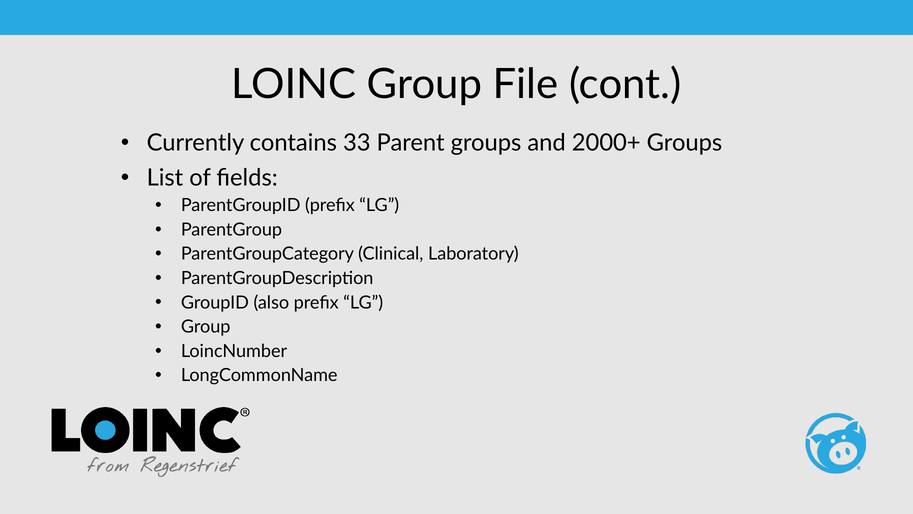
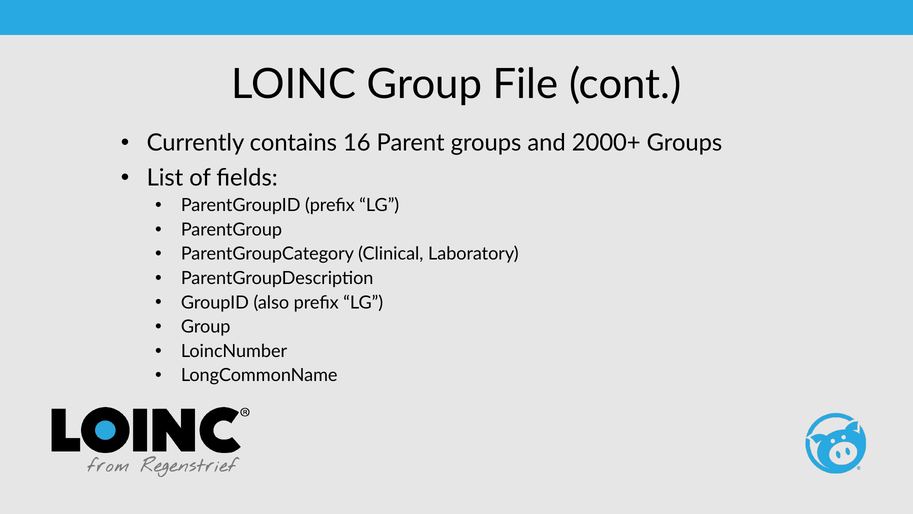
33: 33 -> 16 (357, 143)
